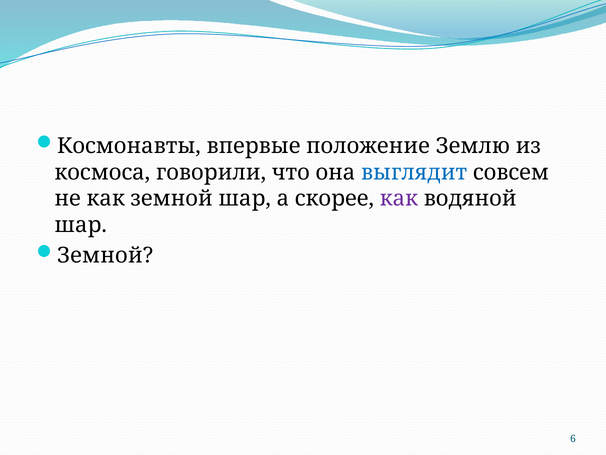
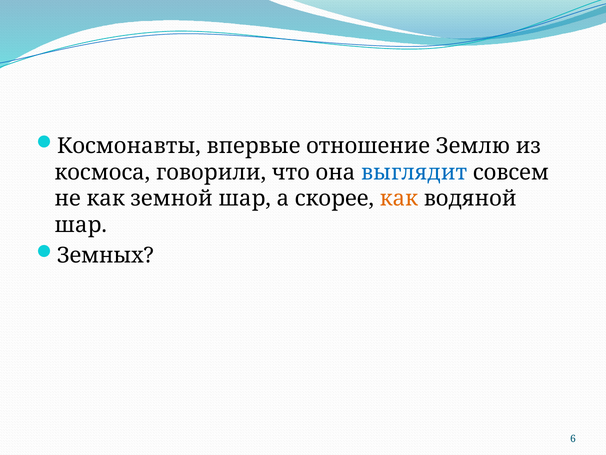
положение: положение -> отношение (368, 146)
как colour: purple -> orange (399, 198)
Земной: Земной -> Земных (105, 255)
